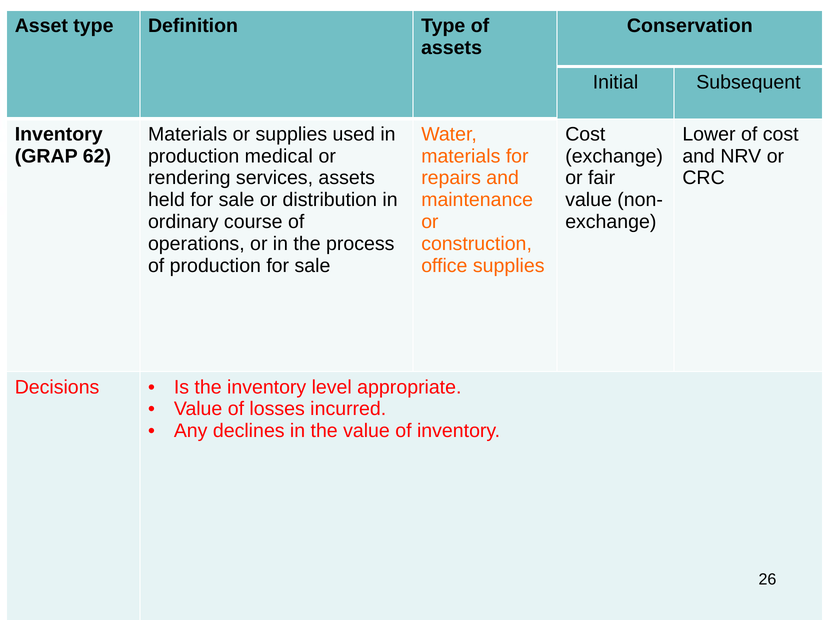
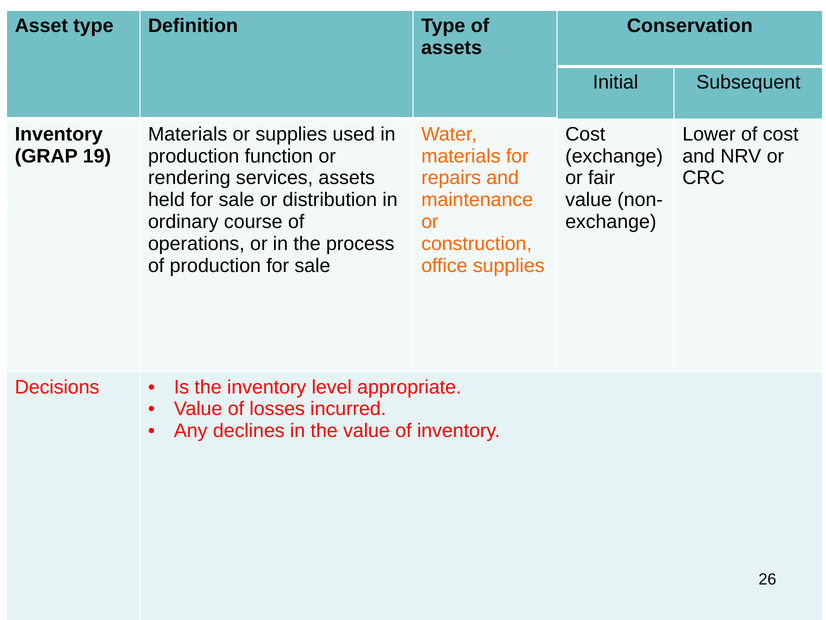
62: 62 -> 19 (97, 156)
medical: medical -> function (279, 156)
